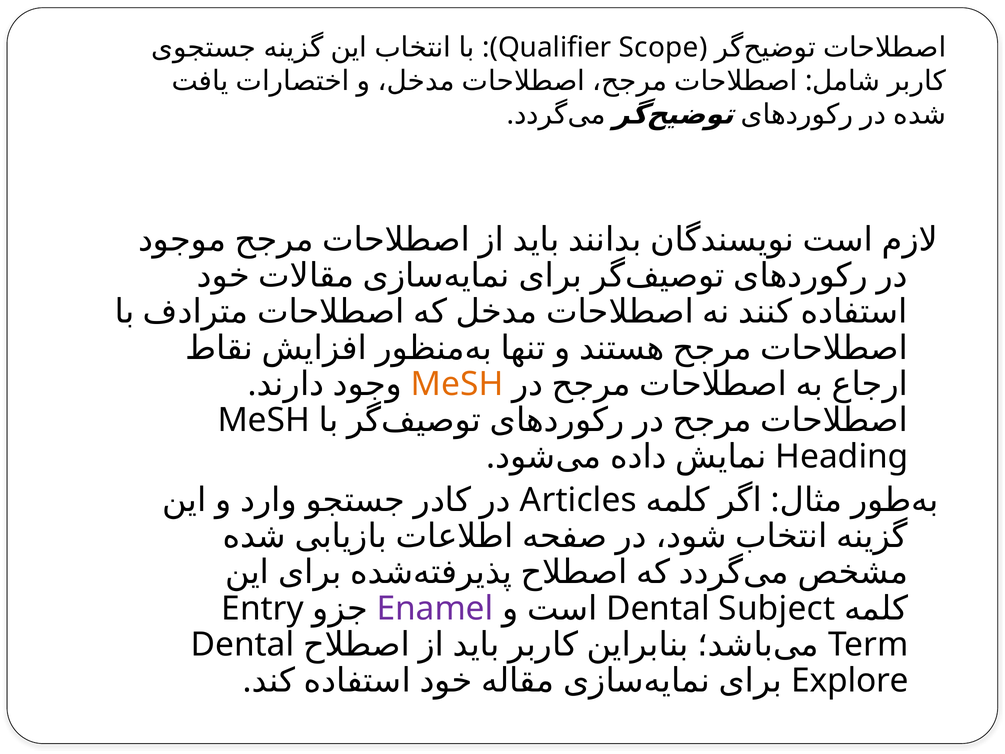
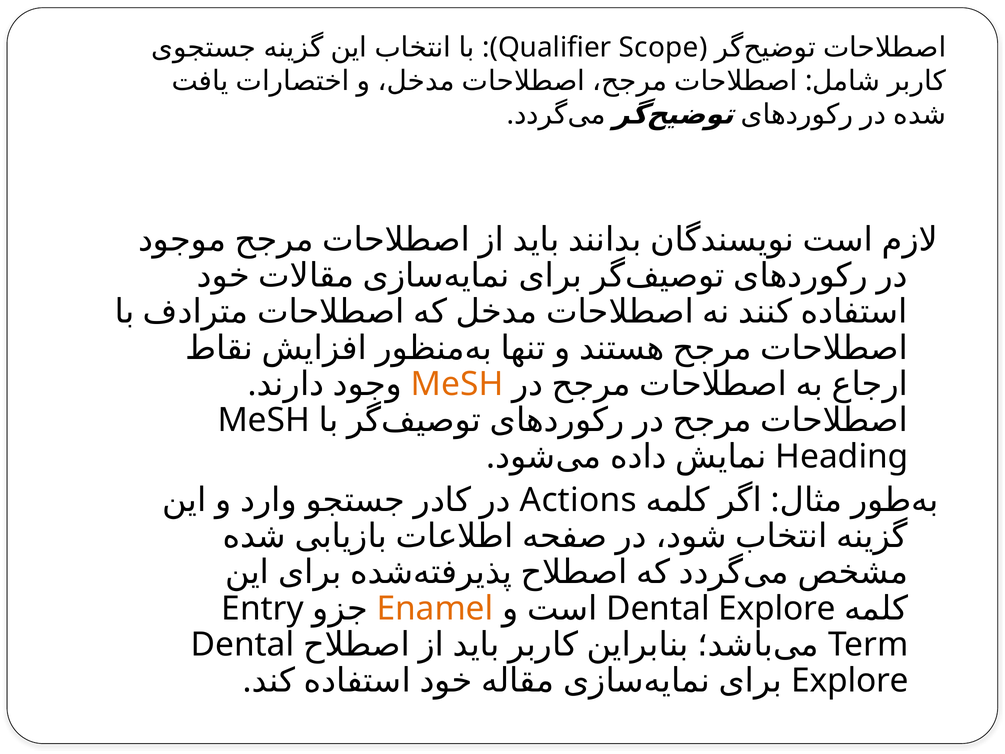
Articles: Articles -> Actions (578, 500)
Enamel colour: purple -> orange (435, 608)
Subject: Subject -> Explore (777, 608)
